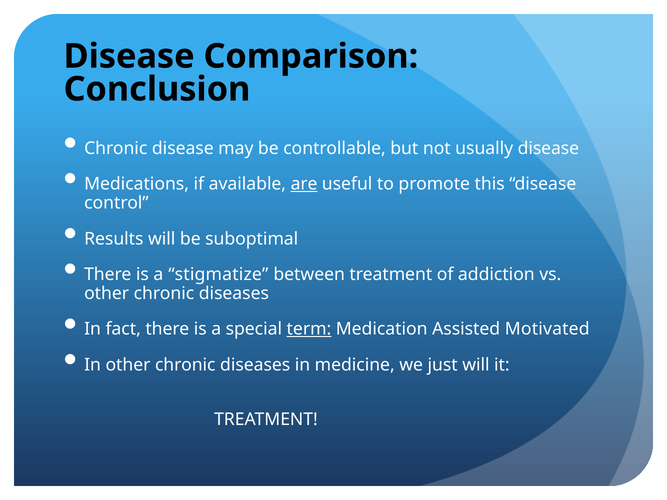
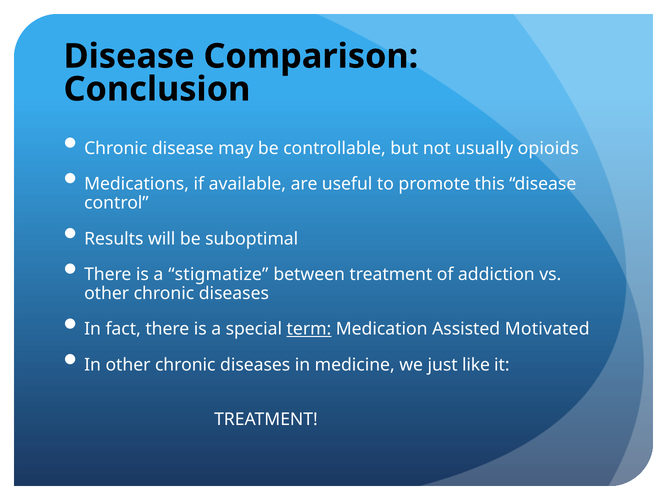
usually disease: disease -> opioids (548, 149)
are underline: present -> none (304, 184)
just will: will -> like (476, 365)
